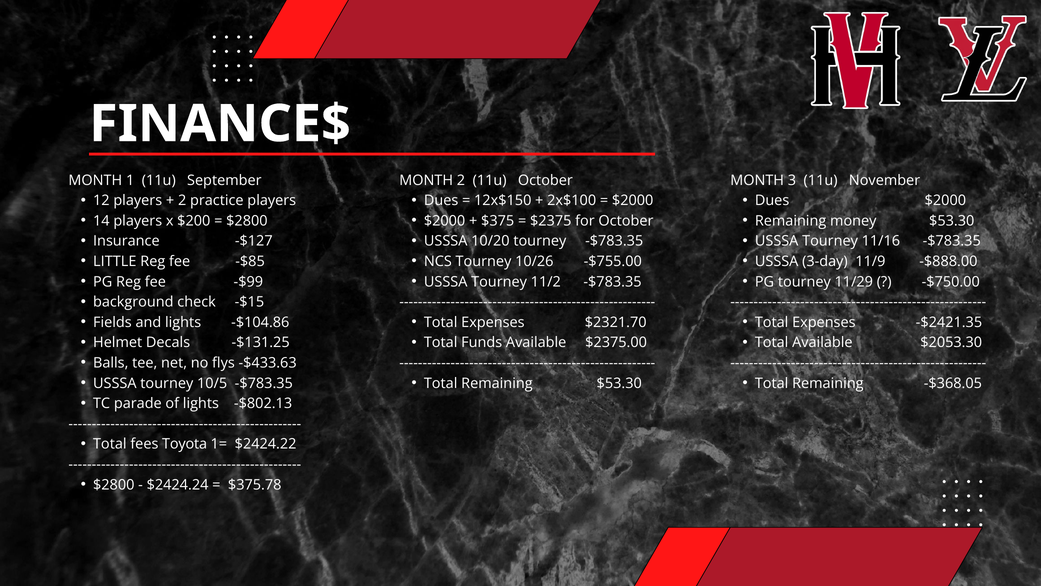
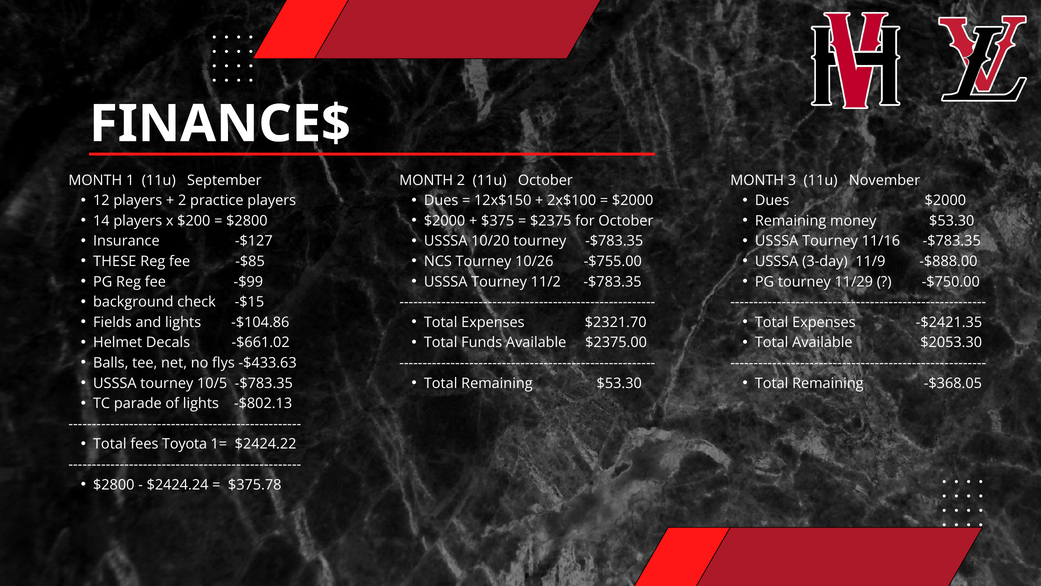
LITTLE: LITTLE -> THESE (115, 261)
-$131.25: -$131.25 -> -$661.02 (261, 342)
